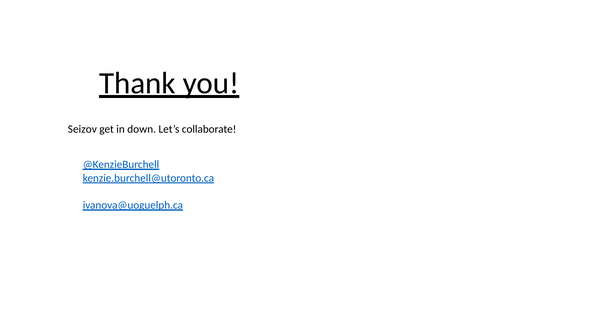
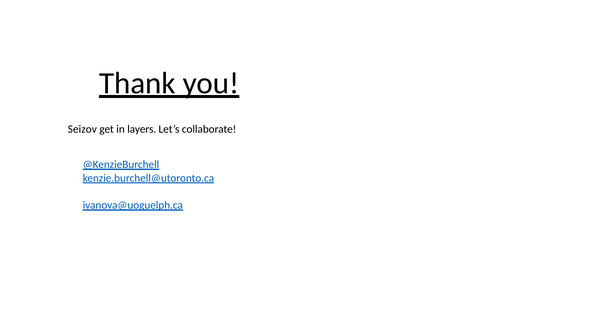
down: down -> layers (142, 129)
